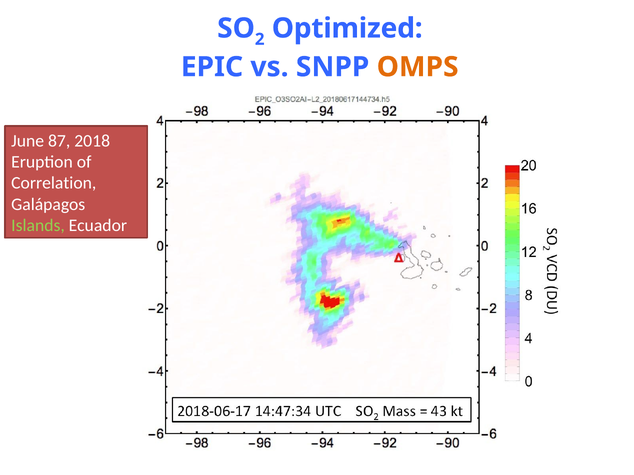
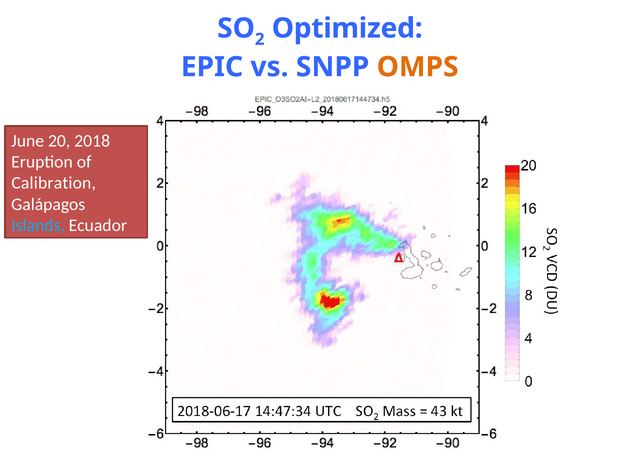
87: 87 -> 20 (59, 141)
Correlation: Correlation -> Calibration (54, 183)
Islands colour: light green -> light blue (38, 226)
